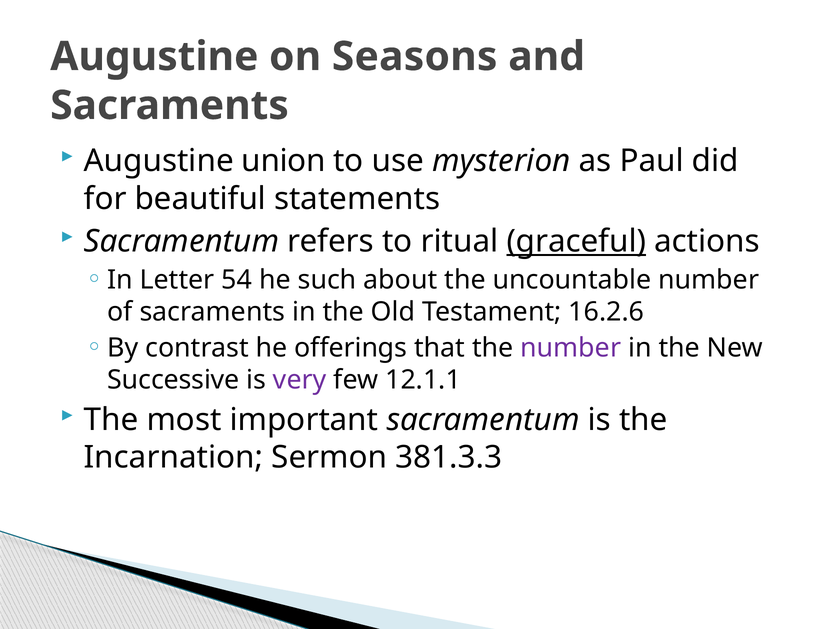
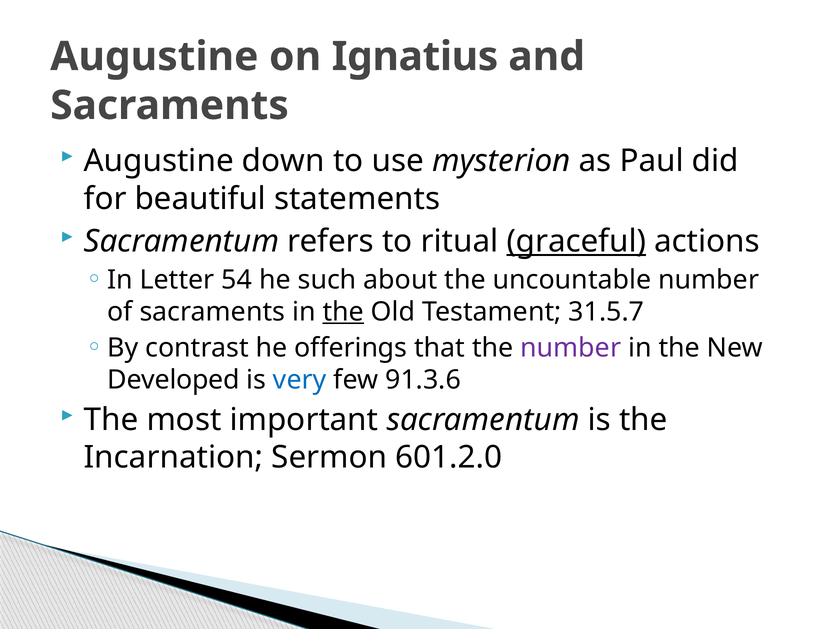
Seasons: Seasons -> Ignatius (415, 57)
union: union -> down (283, 161)
the underline: none -> present (343, 312)
16.2.6: 16.2.6 -> 31.5.7 (606, 312)
Successive: Successive -> Developed (173, 380)
very colour: purple -> blue (300, 380)
12.1.1: 12.1.1 -> 91.3.6 (423, 380)
381.3.3: 381.3.3 -> 601.2.0 (449, 458)
